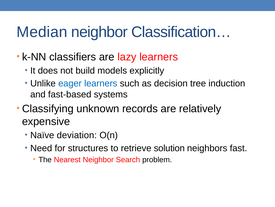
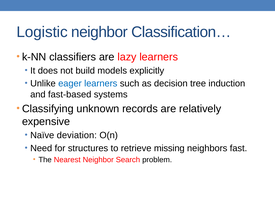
Median: Median -> Logistic (42, 32)
solution: solution -> missing (169, 148)
